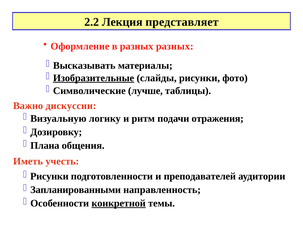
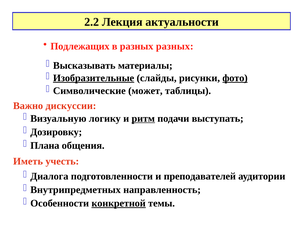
представляет: представляет -> актуальности (182, 22)
Оформление: Оформление -> Подлежащих (80, 46)
фото underline: none -> present (235, 78)
лучше: лучше -> может (145, 91)
ритм underline: none -> present (143, 119)
отражения: отражения -> выступать (218, 119)
Рисунки: Рисунки -> Диалога (49, 176)
Запланированными: Запланированными -> Внутрипредметных (76, 190)
